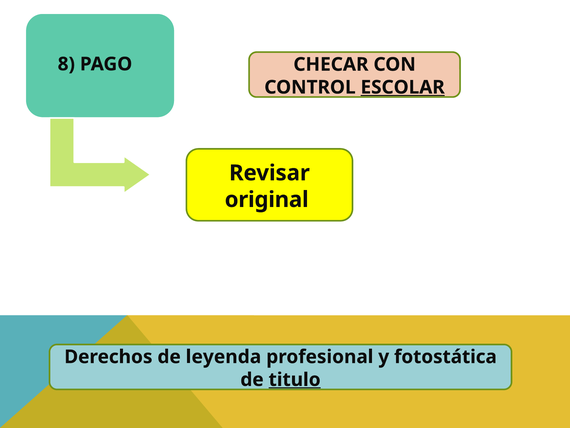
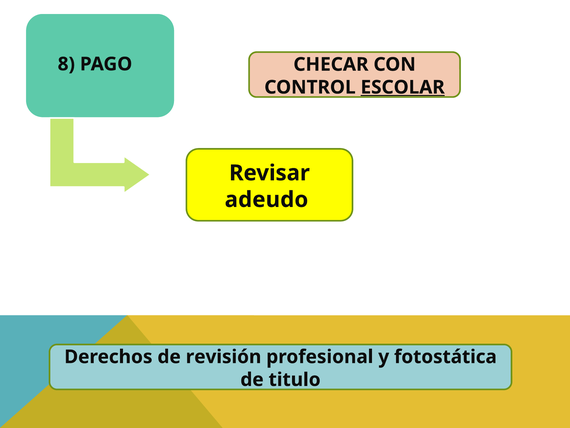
original: original -> adeudo (266, 199)
leyenda: leyenda -> revisión (224, 356)
titulo underline: present -> none (295, 379)
